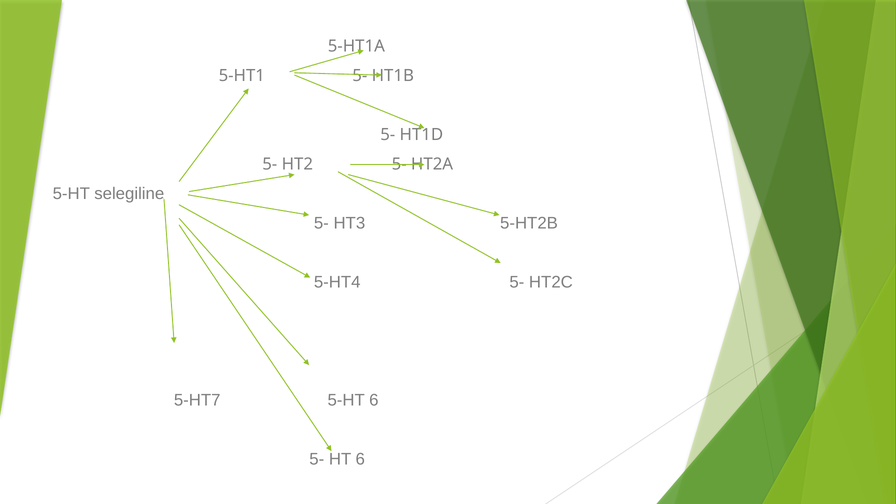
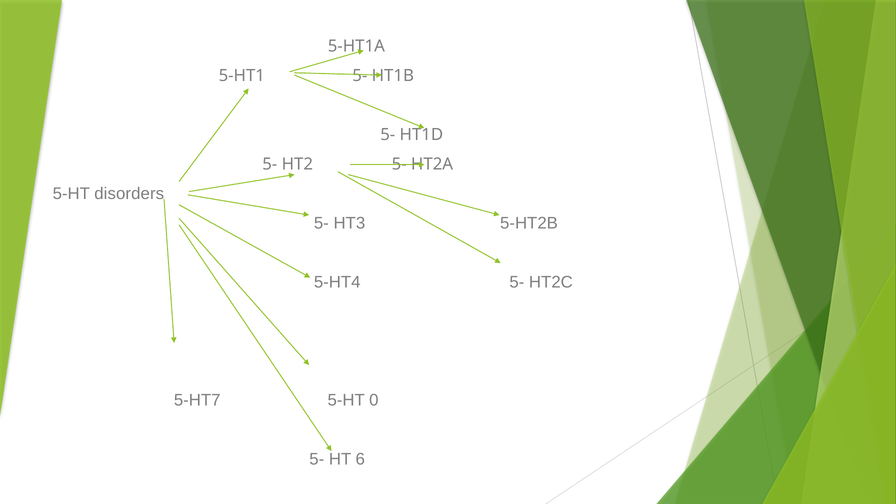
selegiline: selegiline -> disorders (129, 193)
5-HT 6: 6 -> 0 (374, 400)
